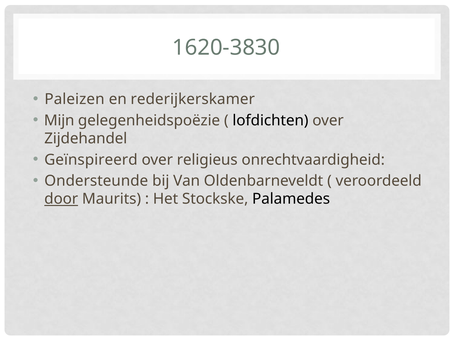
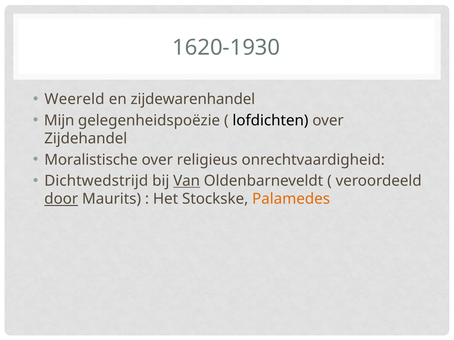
1620-3830: 1620-3830 -> 1620-1930 (226, 48)
Paleizen: Paleizen -> Weereld (74, 99)
rederijkerskamer: rederijkerskamer -> zijdewarenhandel (193, 99)
Geïnspireerd: Geïnspireerd -> Moralistische (91, 160)
Ondersteunde: Ondersteunde -> Dichtwedstrijd (96, 181)
Van underline: none -> present (187, 181)
Palamedes colour: black -> orange (291, 199)
